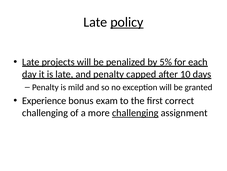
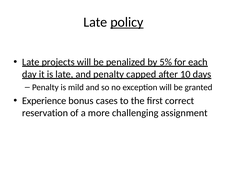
exam: exam -> cases (107, 100)
challenging: challenging -> reservation (45, 112)
challenging underline: present -> none (135, 112)
